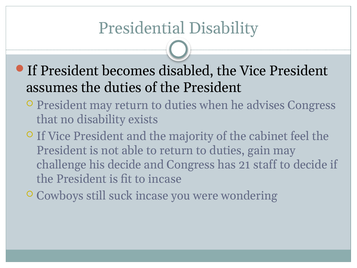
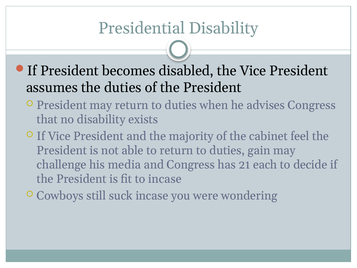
his decide: decide -> media (124, 165)
staff: staff -> each (265, 165)
